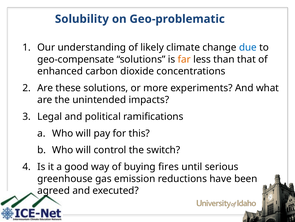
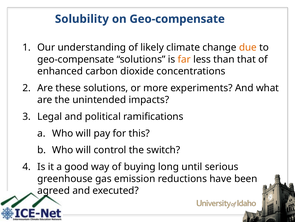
on Geo-problematic: Geo-problematic -> Geo-compensate (177, 19)
due colour: blue -> orange (248, 47)
fires: fires -> long (169, 166)
